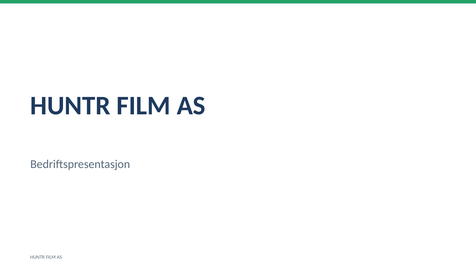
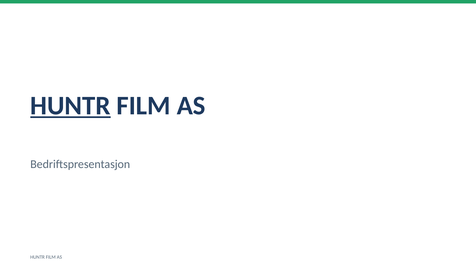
HUNTR underline: none -> present (70, 106)
